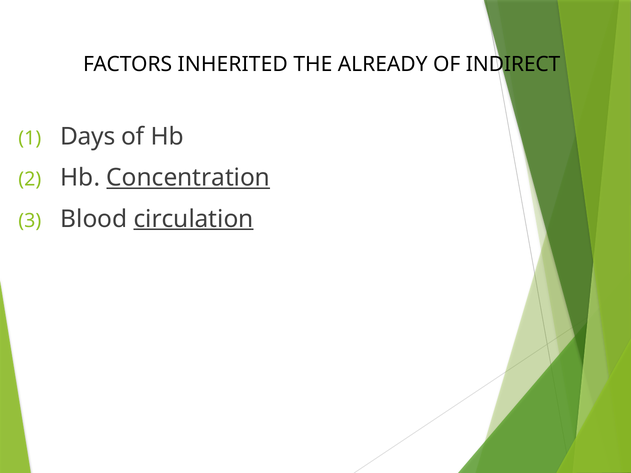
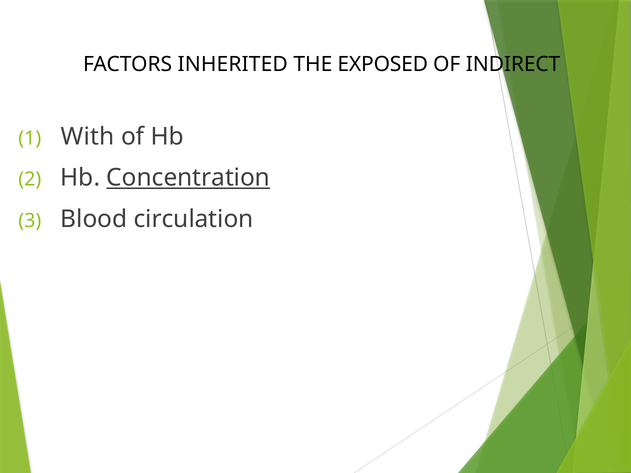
ALREADY: ALREADY -> EXPOSED (383, 65)
Days: Days -> With (88, 137)
circulation underline: present -> none (194, 219)
